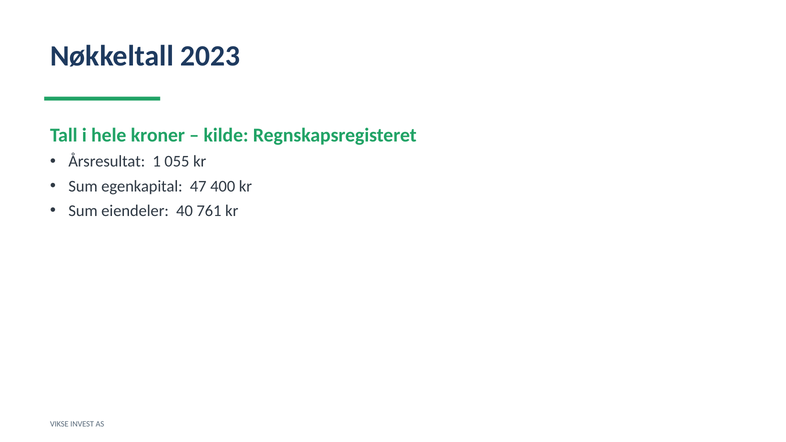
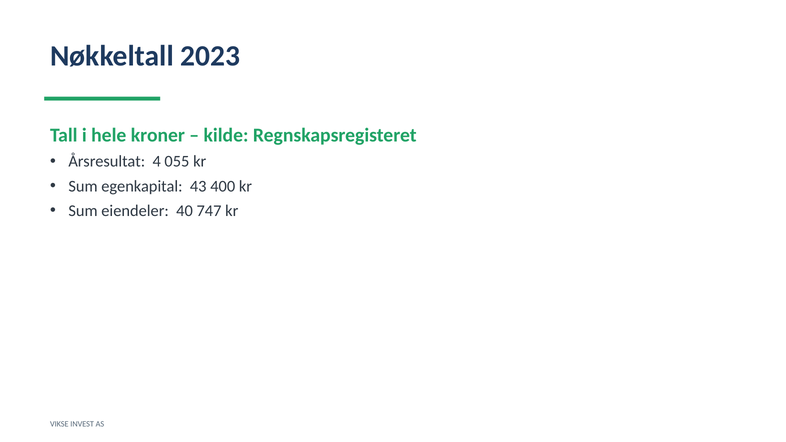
1: 1 -> 4 (157, 162)
47: 47 -> 43 (198, 186)
761: 761 -> 747 (209, 211)
